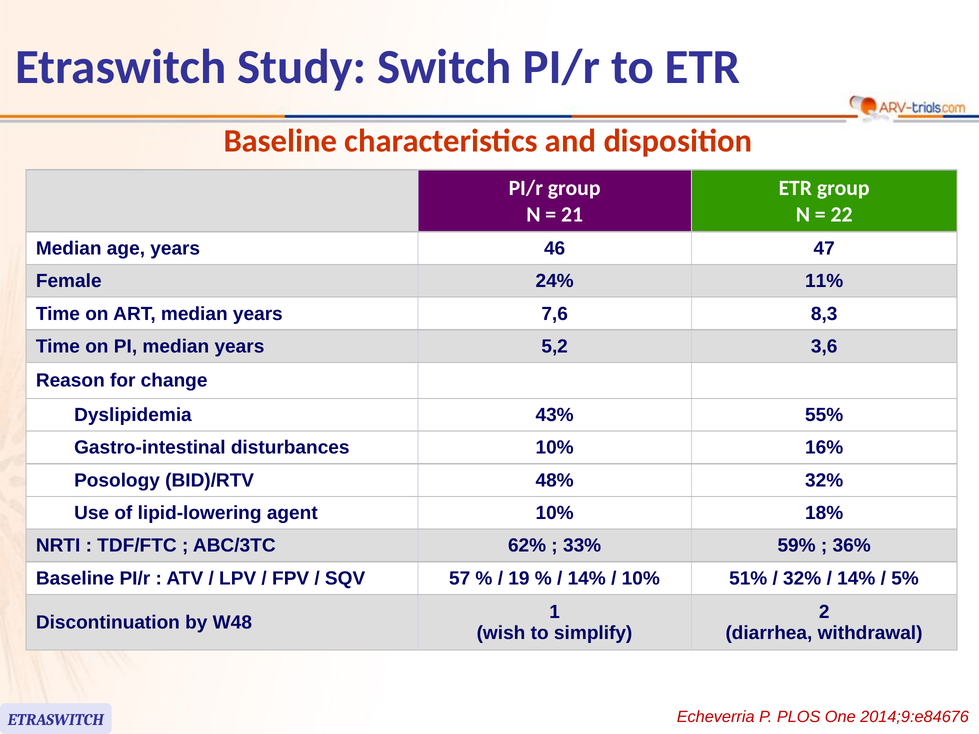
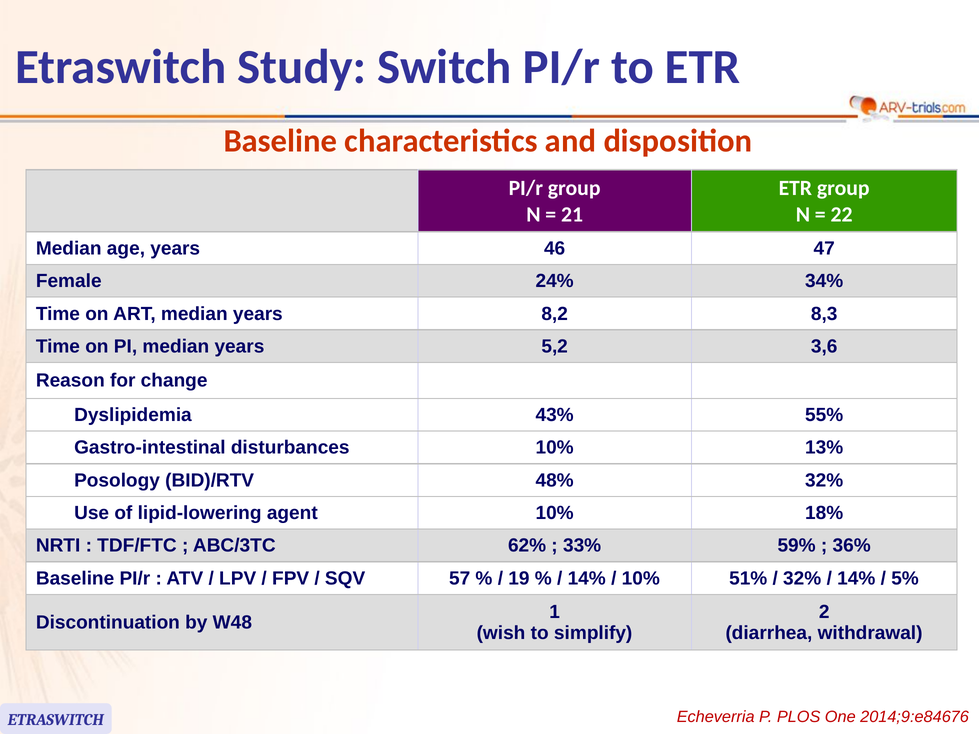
11%: 11% -> 34% (824, 281)
7,6: 7,6 -> 8,2 (555, 314)
16%: 16% -> 13% (824, 448)
